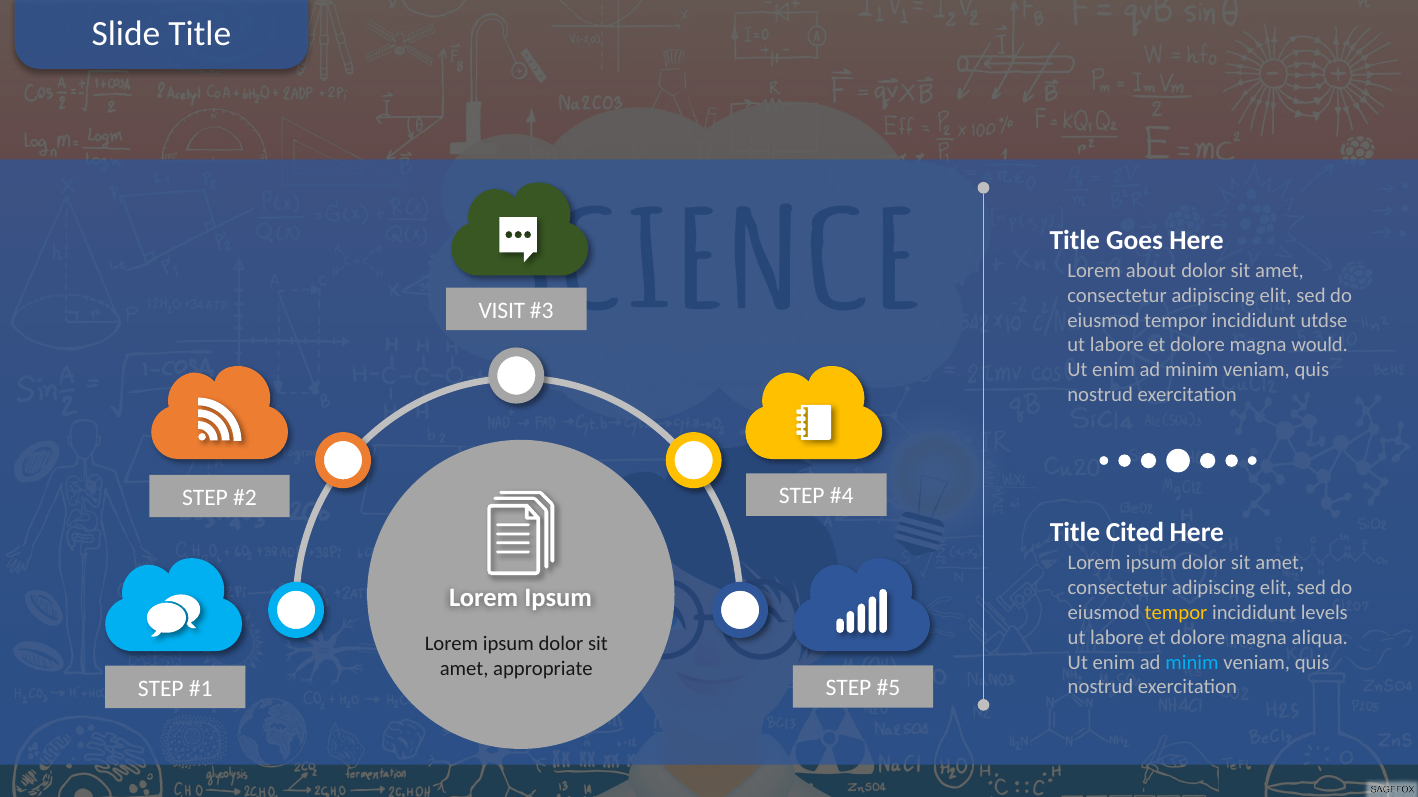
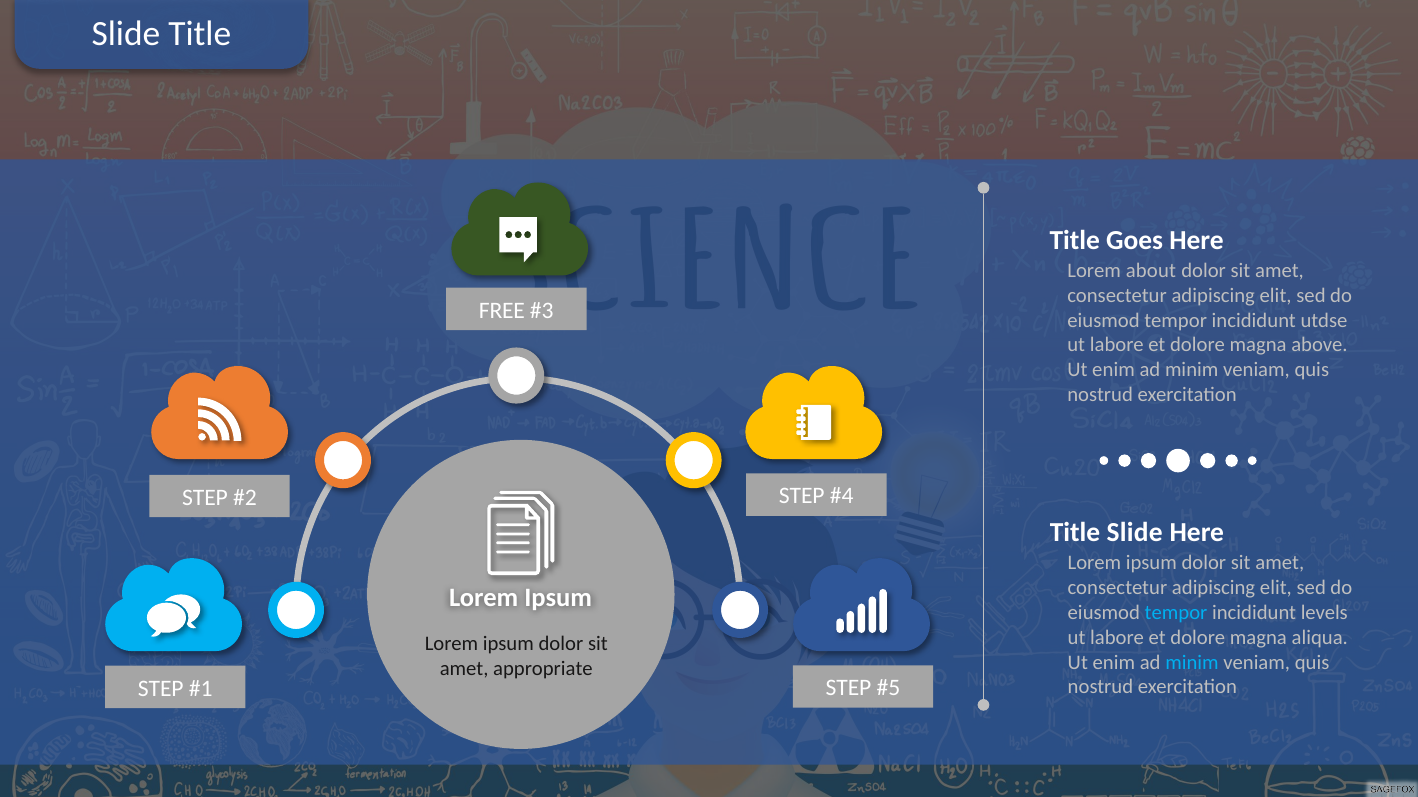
VISIT: VISIT -> FREE (502, 311)
would: would -> above (1319, 345)
Title Cited: Cited -> Slide (1135, 533)
tempor colour: yellow -> light blue (1176, 613)
